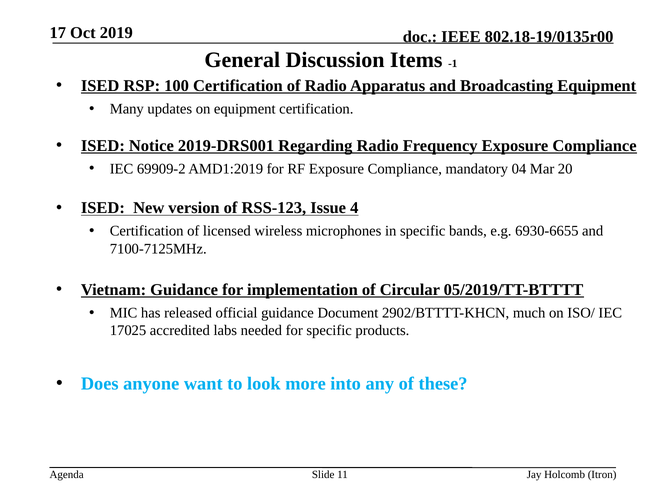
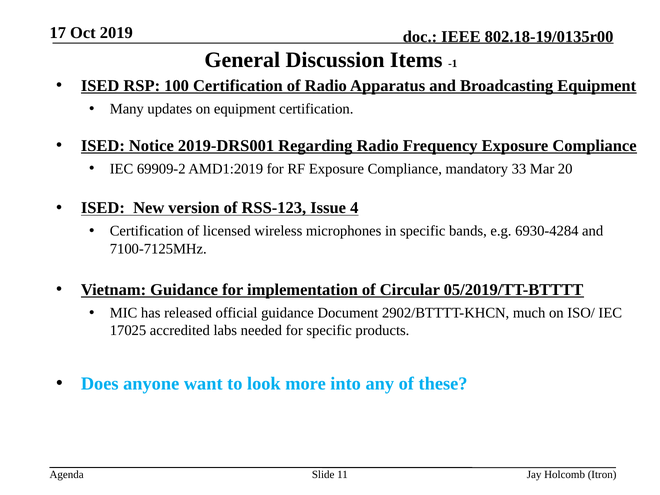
04: 04 -> 33 (519, 169)
6930-6655: 6930-6655 -> 6930-4284 (547, 231)
